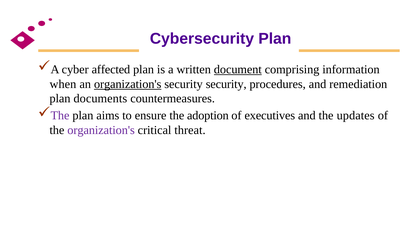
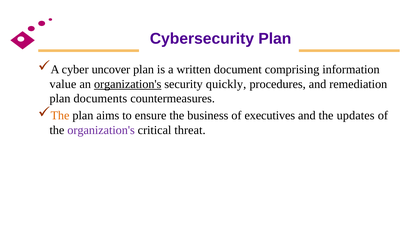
affected: affected -> uncover (111, 70)
document underline: present -> none (238, 70)
when: when -> value (63, 84)
security security: security -> quickly (226, 84)
The colour: purple -> orange (60, 116)
adoption: adoption -> business (208, 116)
